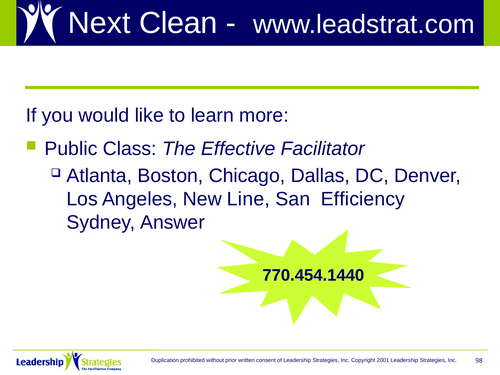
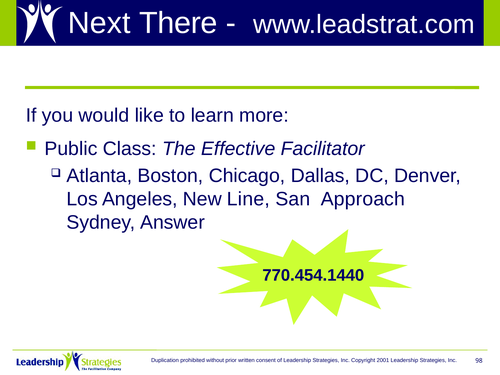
Clean: Clean -> There (178, 23)
Efficiency: Efficiency -> Approach (363, 199)
